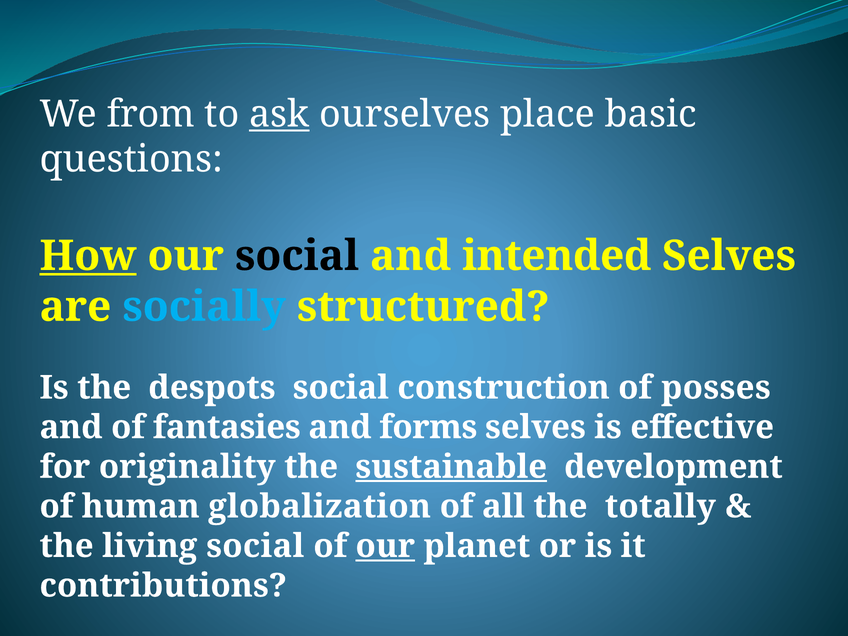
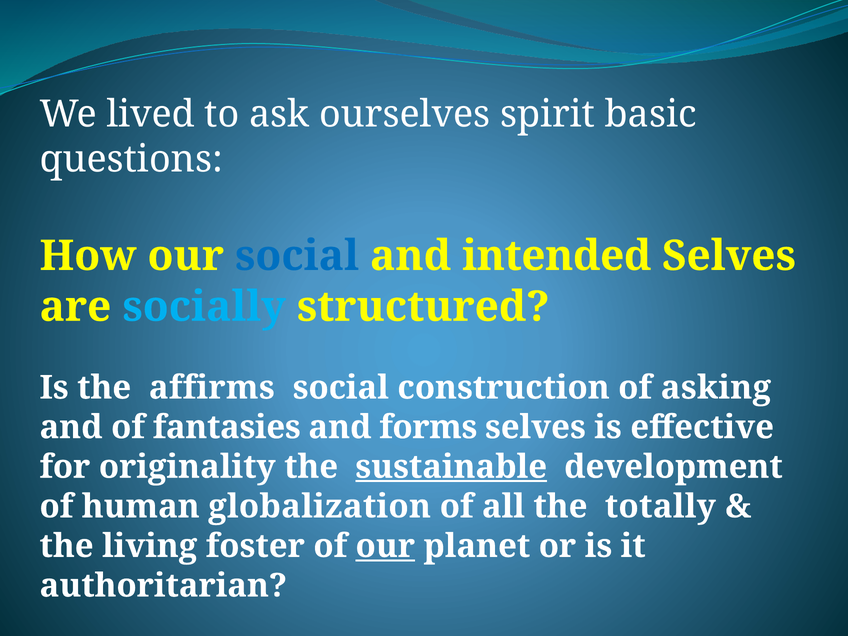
from: from -> lived (151, 114)
ask underline: present -> none (279, 114)
place: place -> spirit (548, 114)
How underline: present -> none (88, 256)
social colour: black -> blue (297, 256)
despots: despots -> affirms (212, 388)
posses: posses -> asking (716, 388)
living social: social -> foster (255, 546)
contributions: contributions -> authoritarian (163, 586)
